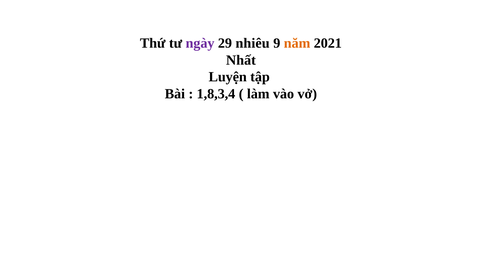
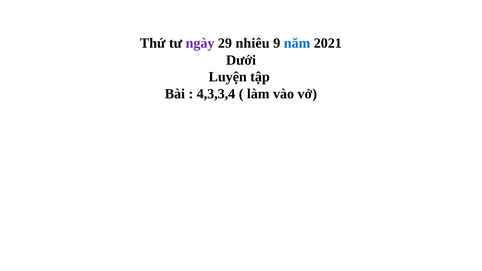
năm colour: orange -> blue (297, 43)
Nhất: Nhất -> Dưới (241, 60)
1,8,3,4: 1,8,3,4 -> 4,3,3,4 (216, 94)
